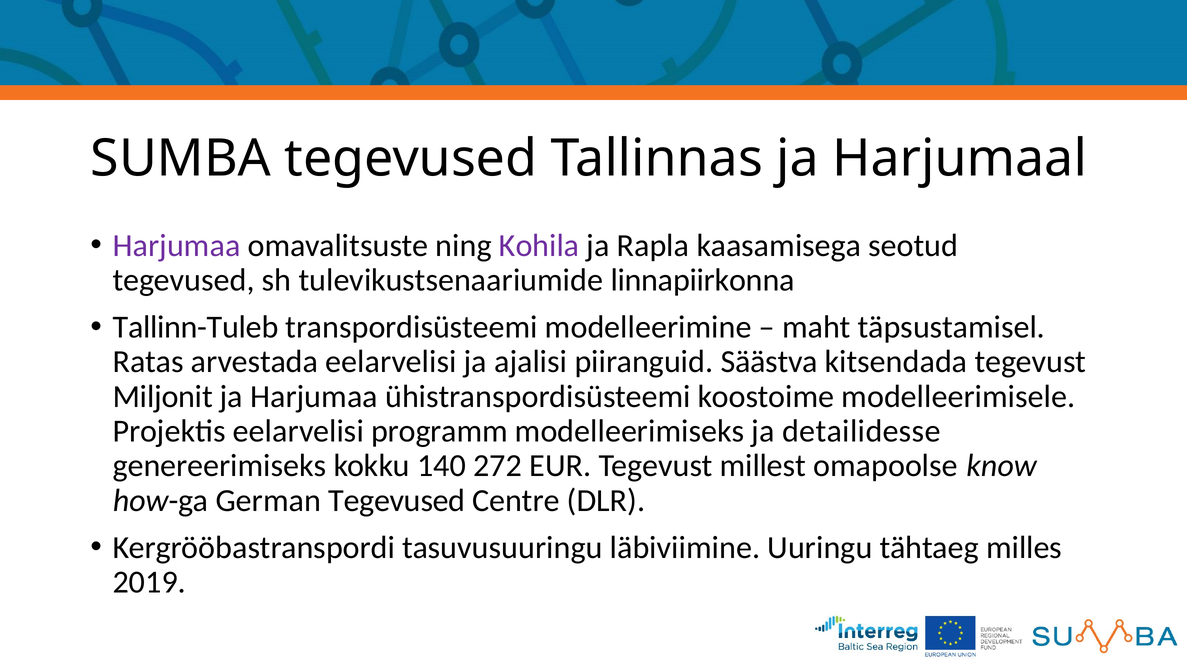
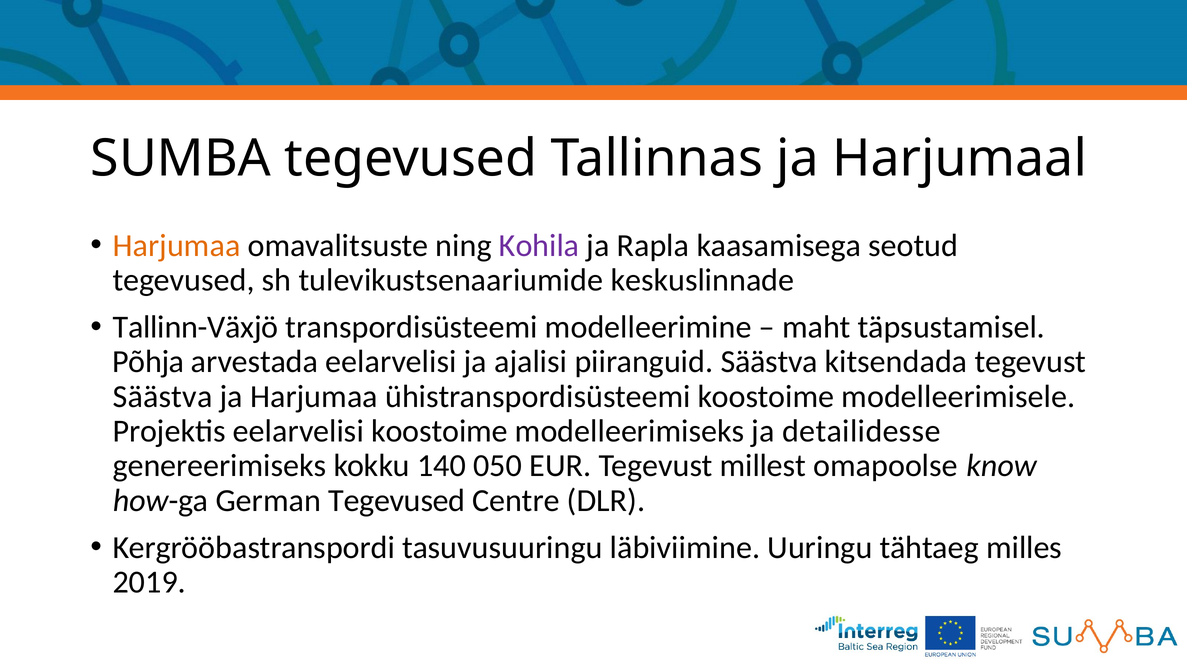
Harjumaa colour: purple -> orange (177, 246)
linnapiirkonna: linnapiirkonna -> keskuslinnade (702, 280)
Tallinn-Tuleb: Tallinn-Tuleb -> Tallinn-Växjö (196, 328)
Ratas: Ratas -> Põhja (148, 362)
Miljonit: Miljonit -> Säästva (163, 397)
eelarvelisi programm: programm -> koostoime (439, 432)
272: 272 -> 050 (498, 466)
